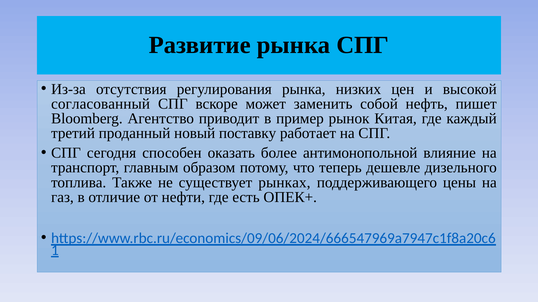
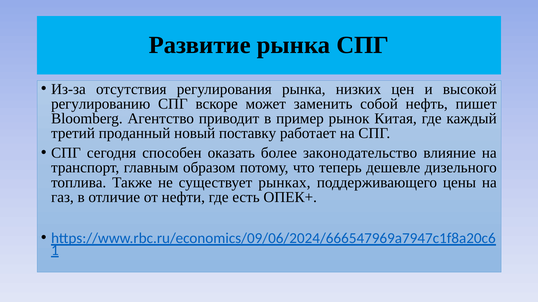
согласованный: согласованный -> регулированию (101, 104)
антимонопольной: антимонопольной -> законодательство (360, 153)
